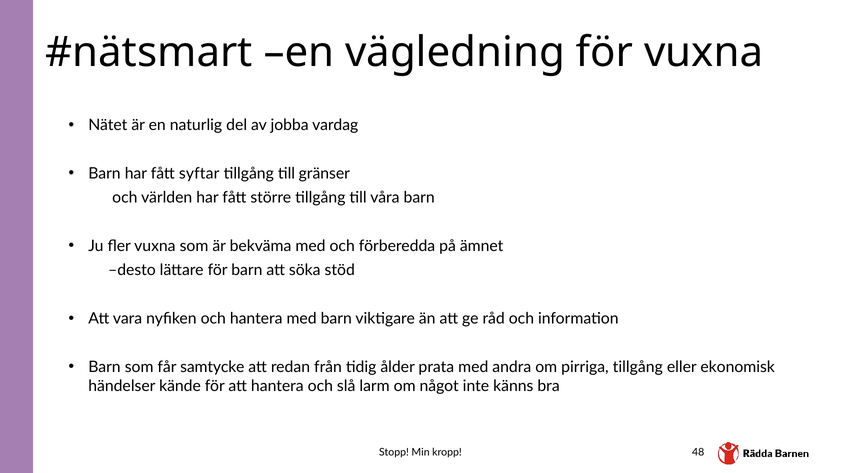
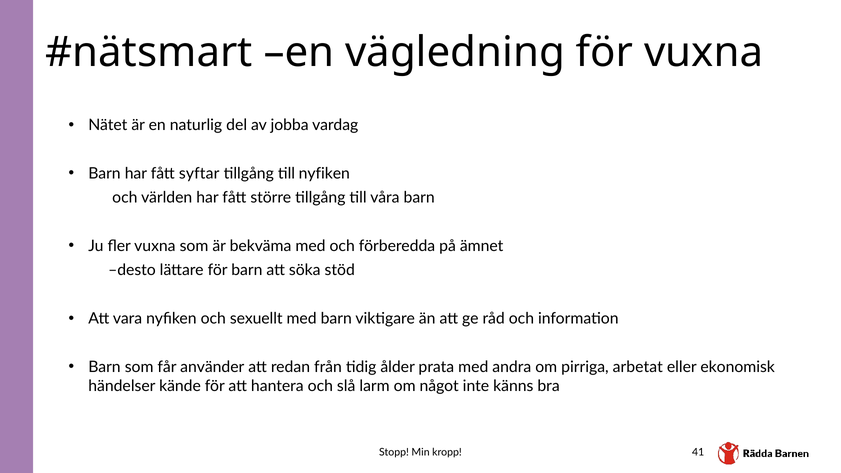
till gränser: gränser -> nyfiken (324, 174)
och hantera: hantera -> sexuellt (256, 319)
samtycke: samtycke -> använder (212, 367)
pirriga tillgång: tillgång -> arbetat (638, 367)
48: 48 -> 41 (698, 453)
